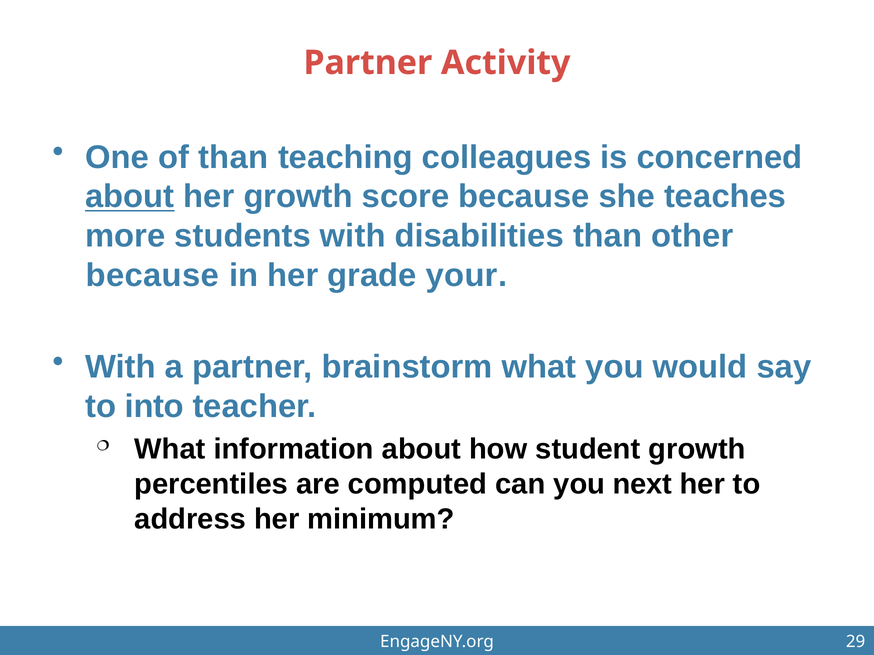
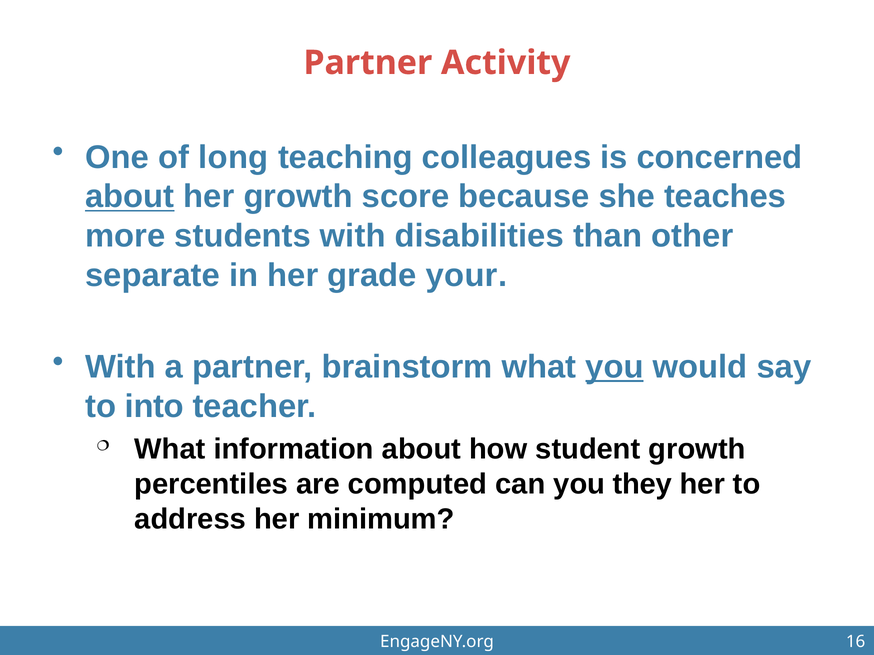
of than: than -> long (233, 157)
because: because -> separate (153, 276)
you underline: none -> present (615, 367)
next: next -> they (642, 484)
29: 29 -> 16 (856, 642)
